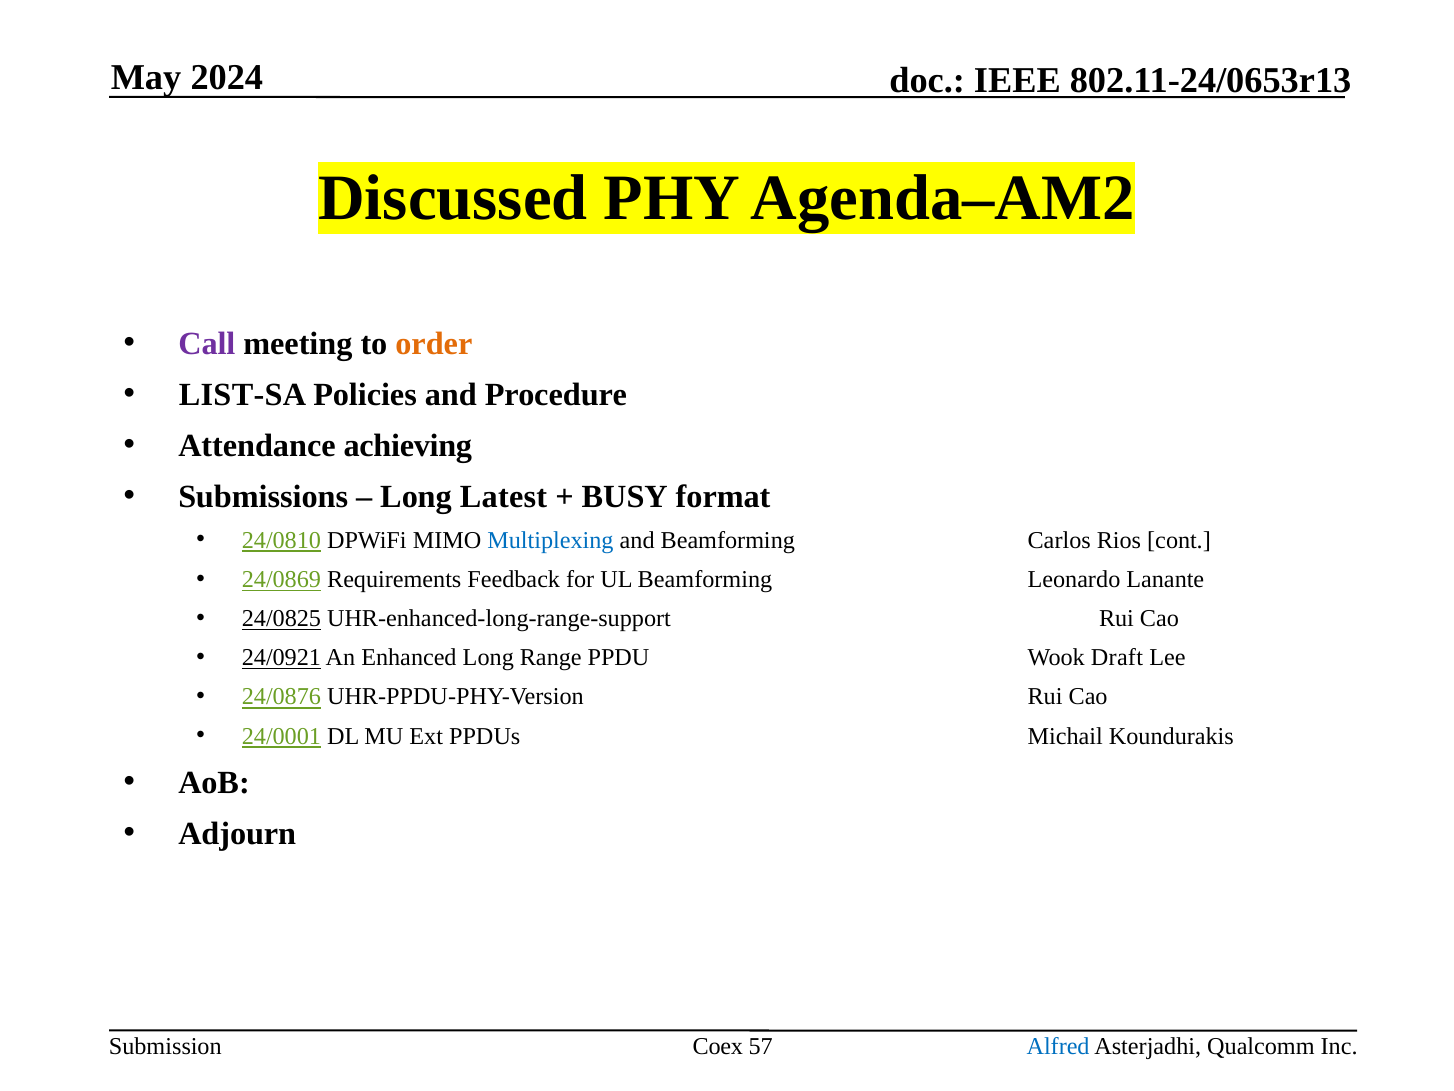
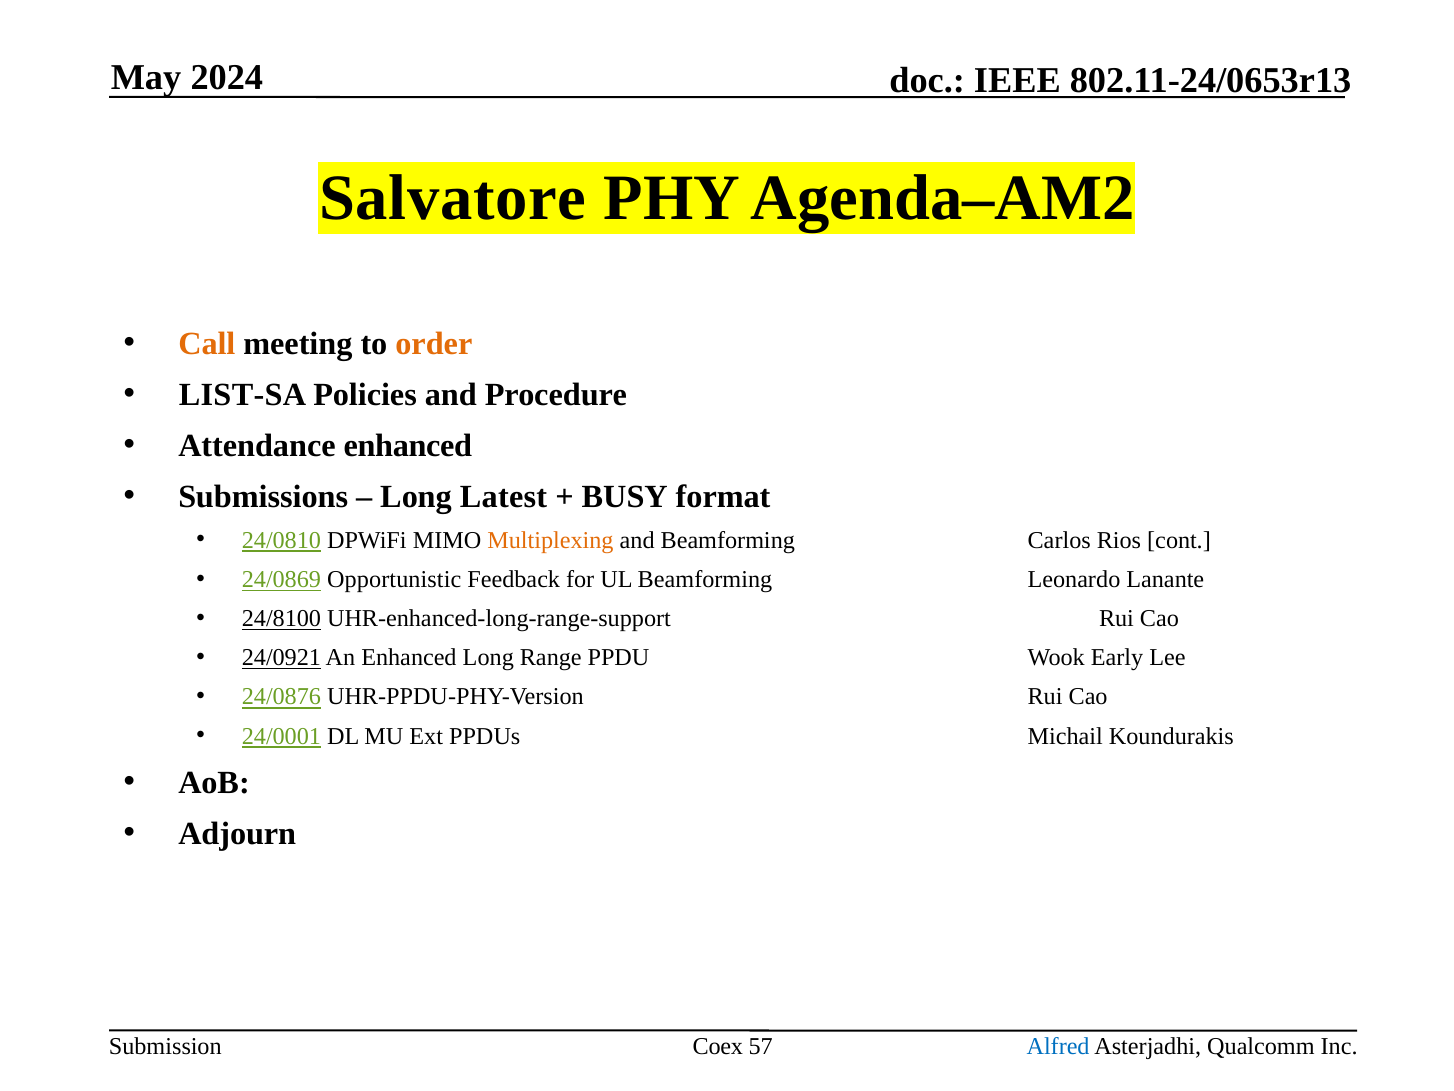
Discussed: Discussed -> Salvatore (453, 198)
Call colour: purple -> orange (207, 344)
Attendance achieving: achieving -> enhanced (408, 446)
Multiplexing colour: blue -> orange (550, 540)
Requirements: Requirements -> Opportunistic (394, 579)
24/0825: 24/0825 -> 24/8100 (281, 618)
Draft: Draft -> Early (1117, 658)
